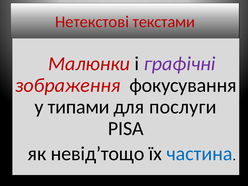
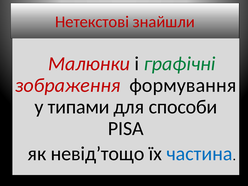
текстами: текстами -> знайшли (164, 22)
графічні colour: purple -> green (180, 64)
фокусування: фокусування -> формування (183, 85)
послуги: послуги -> способи (183, 107)
